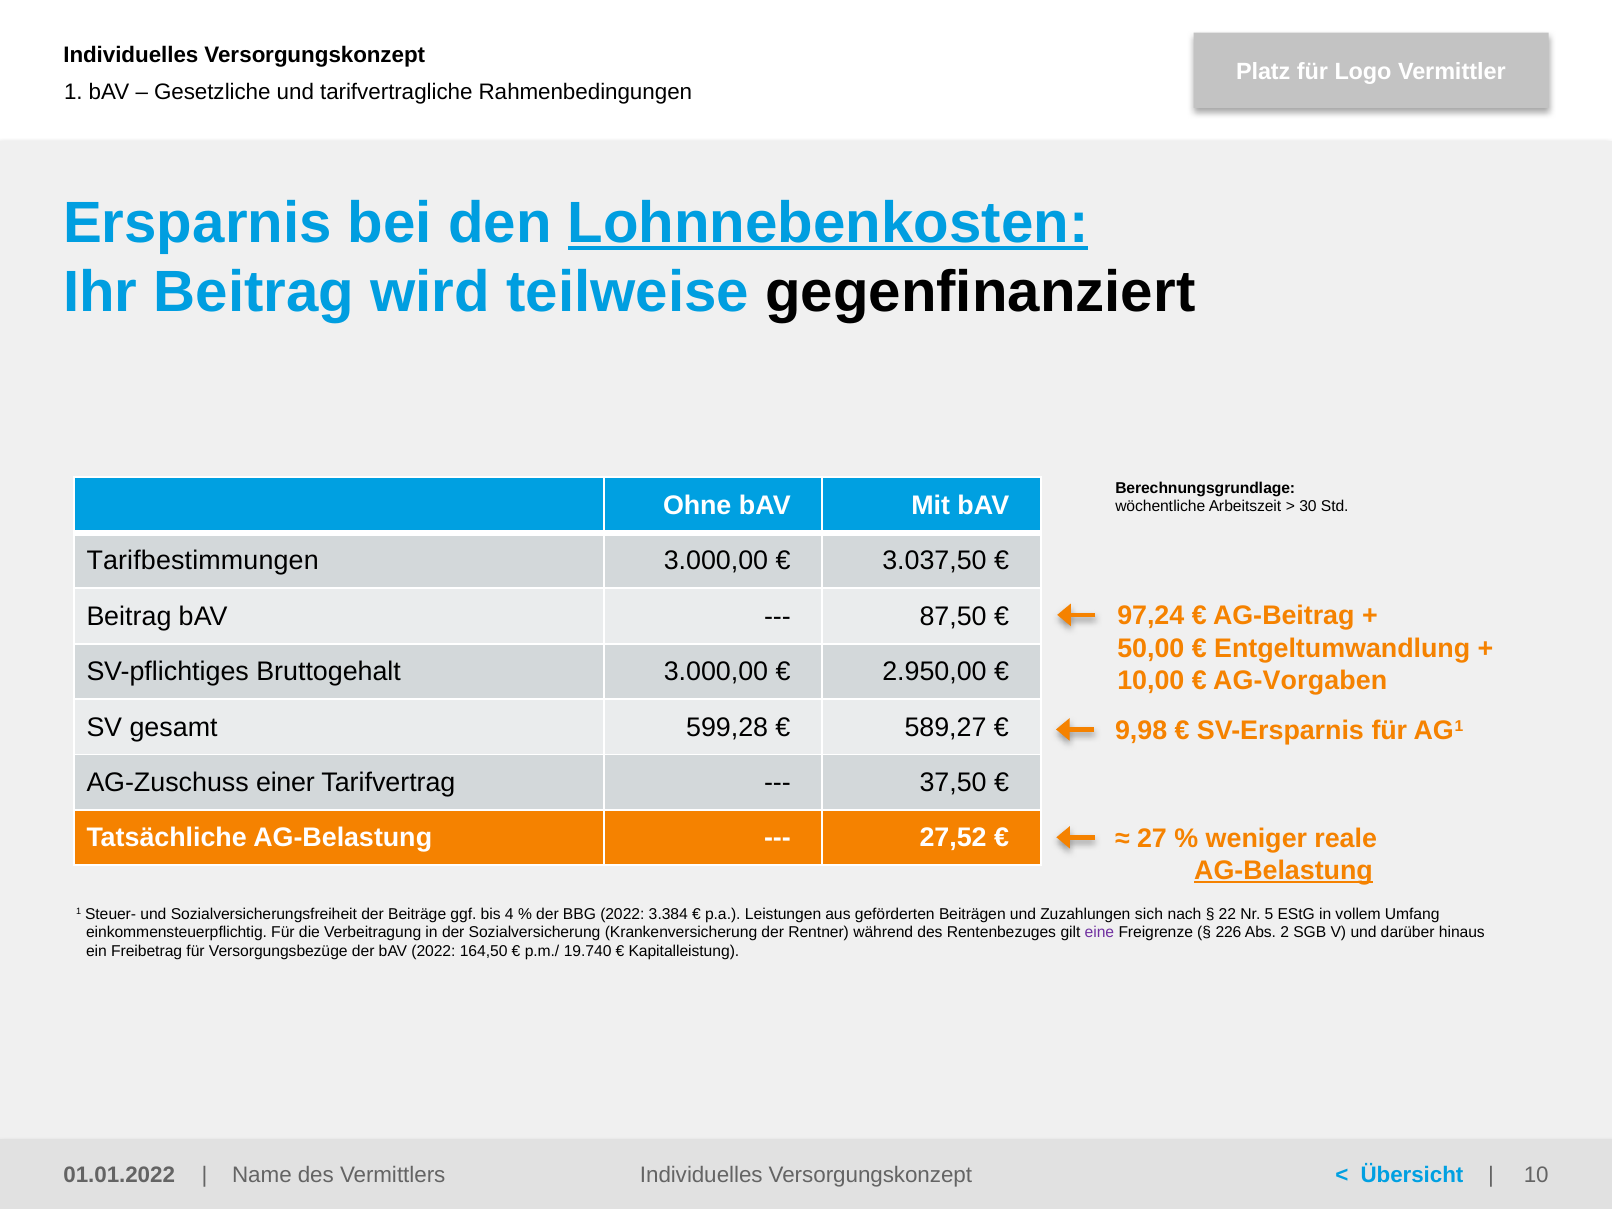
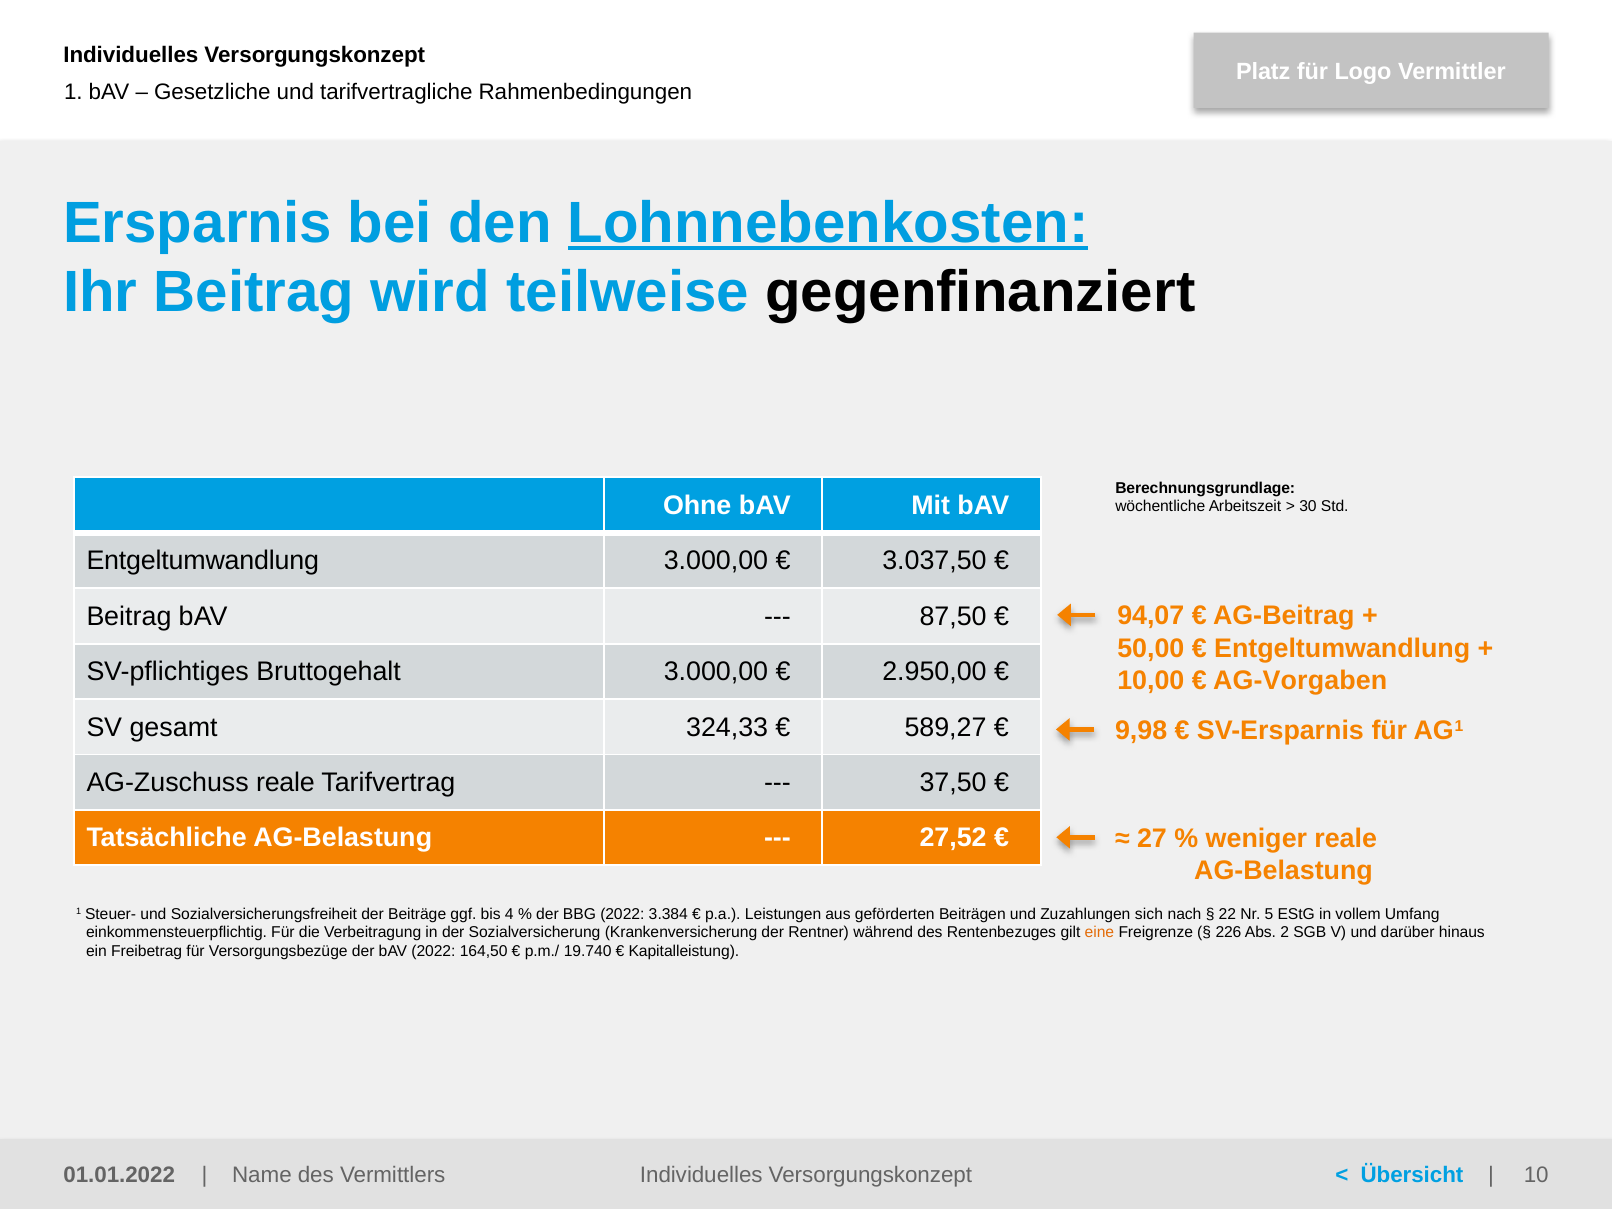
Tarifbestimmungen: Tarifbestimmungen -> Entgeltumwandlung (203, 561)
97,24: 97,24 -> 94,07 (1151, 616)
599,28: 599,28 -> 324,33 (727, 727)
AG-Zuschuss einer: einer -> reale (285, 783)
AG-Belastung underline: present -> none (1283, 870)
eine colour: purple -> orange (1099, 933)
